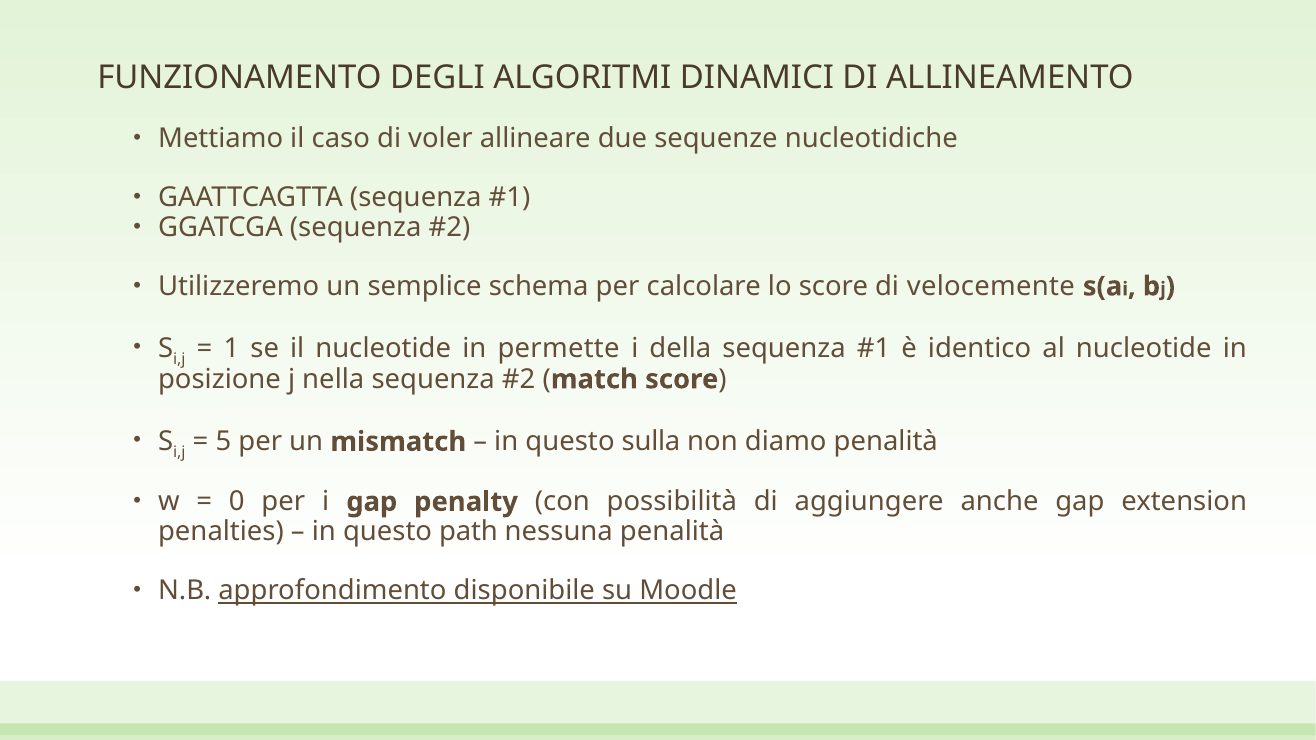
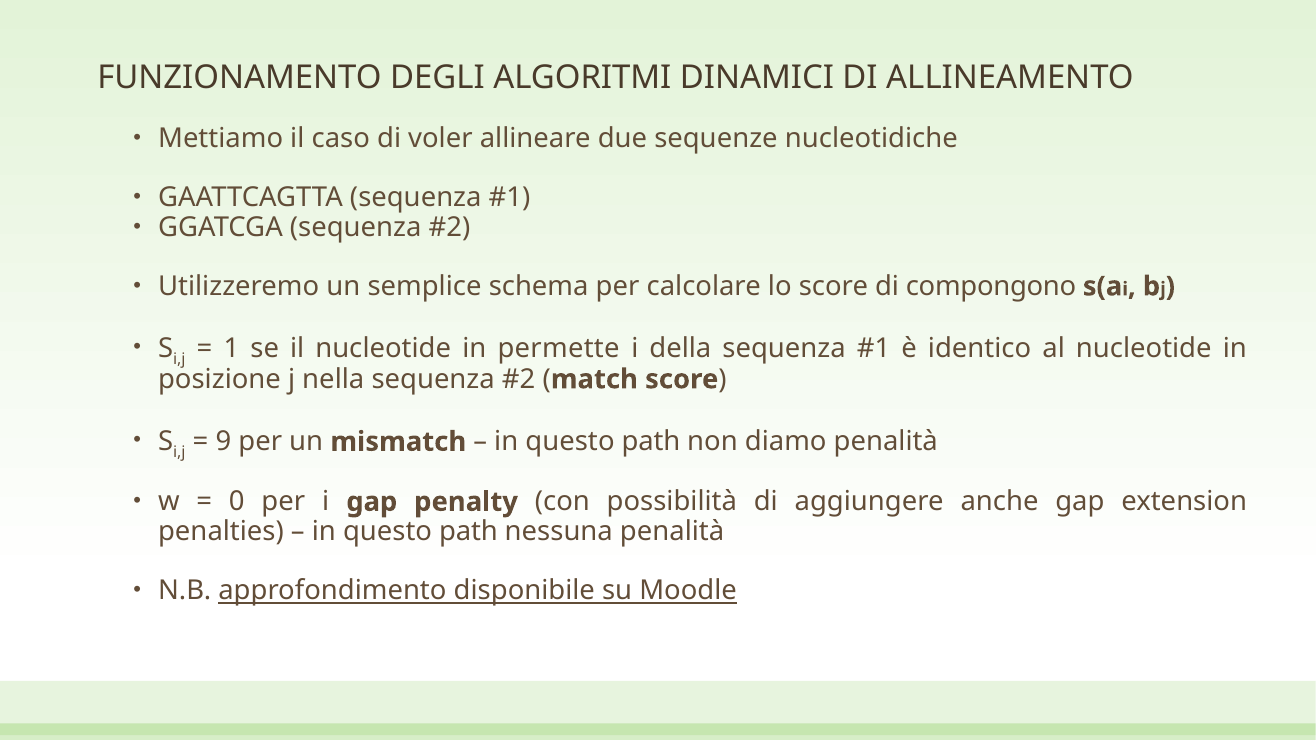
velocemente: velocemente -> compongono (991, 286)
5: 5 -> 9 (223, 442)
sulla: sulla -> path (651, 442)
